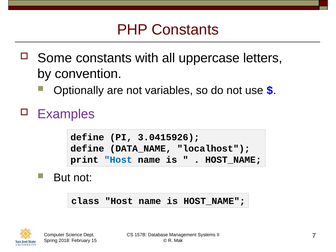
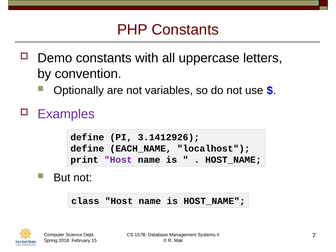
Some: Some -> Demo (55, 58)
3.0415926: 3.0415926 -> 3.1412926 (169, 137)
DATA_NAME: DATA_NAME -> EACH_NAME (141, 148)
Host colour: blue -> purple (118, 160)
